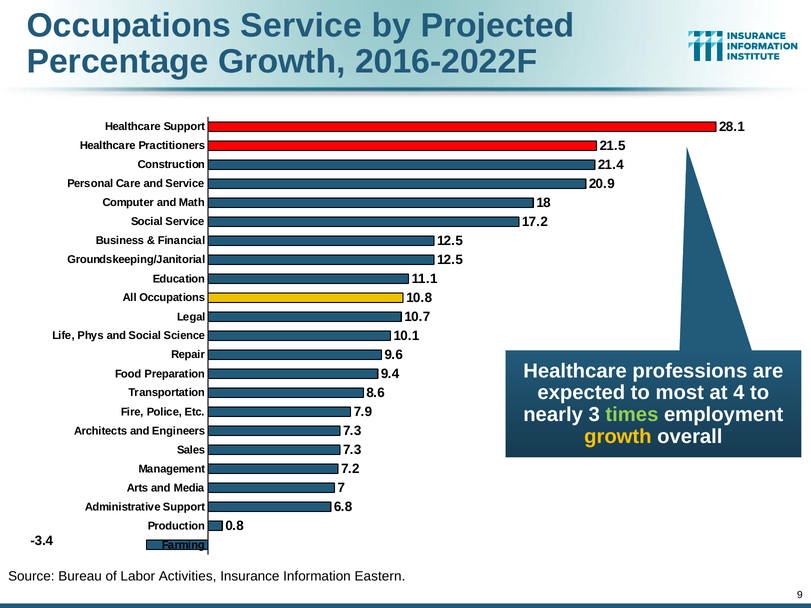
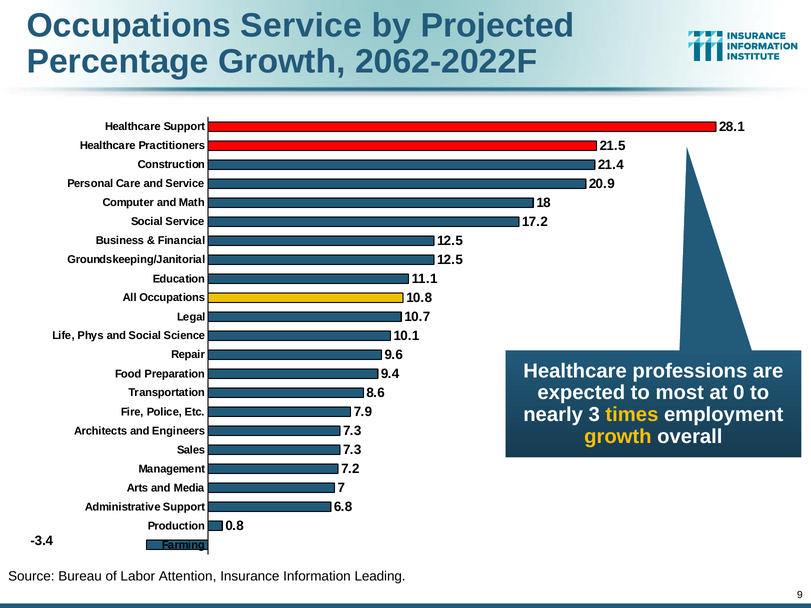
2016-2022F: 2016-2022F -> 2062-2022F (446, 62)
4: 4 -> 0 (739, 393)
times colour: light green -> yellow (632, 415)
Activities: Activities -> Attention (188, 577)
Eastern: Eastern -> Leading (380, 577)
